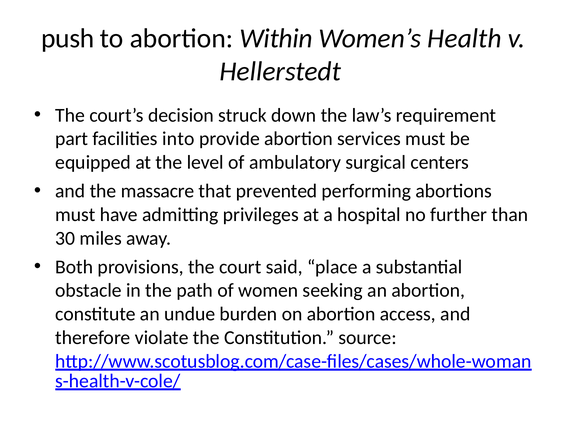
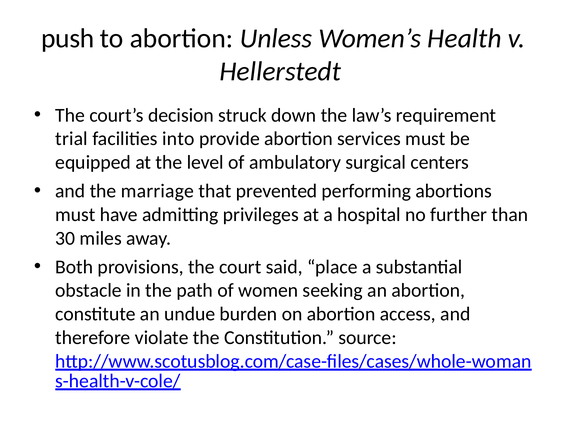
Within: Within -> Unless (276, 38)
part: part -> trial (72, 139)
massacre: massacre -> marriage (157, 191)
